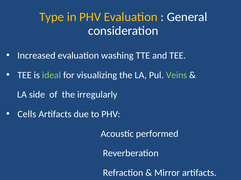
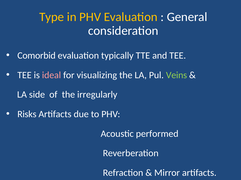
Increased: Increased -> Comorbid (37, 56)
washing: washing -> typically (117, 56)
ideal colour: light green -> pink (52, 75)
Cells: Cells -> Risks (27, 115)
